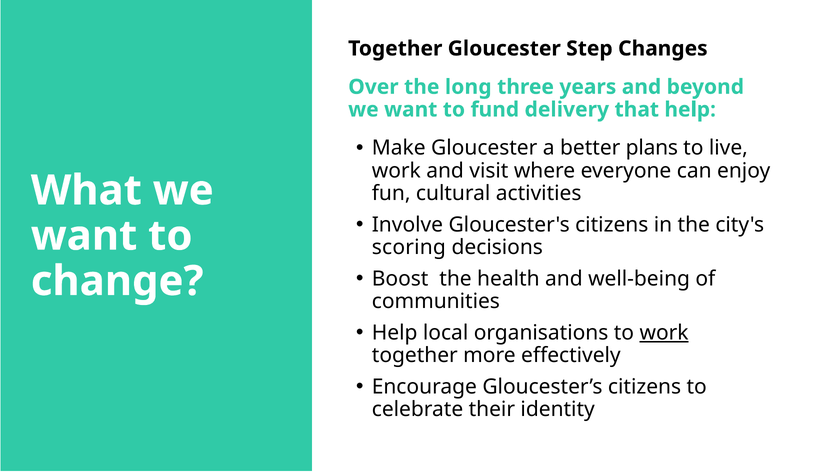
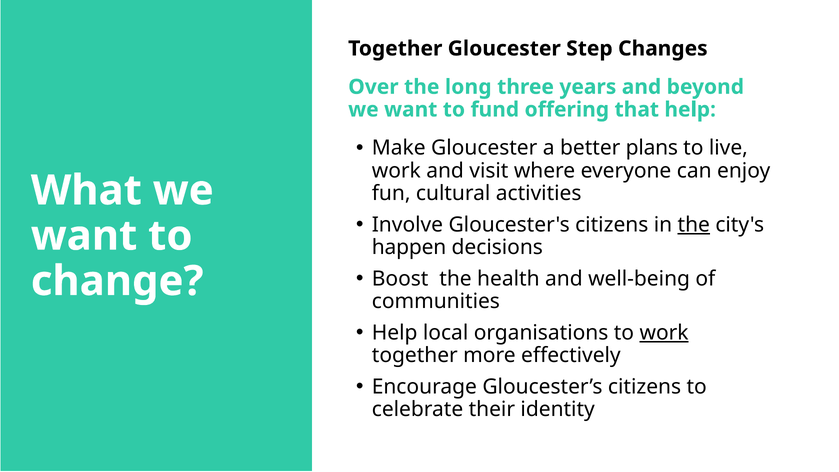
delivery: delivery -> offering (567, 110)
the underline: none -> present (694, 225)
scoring: scoring -> happen (409, 247)
